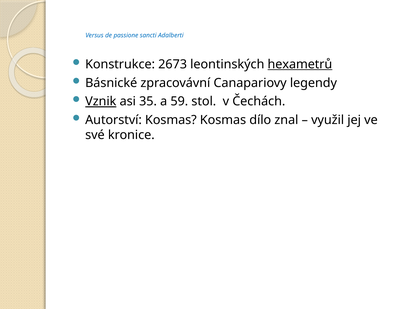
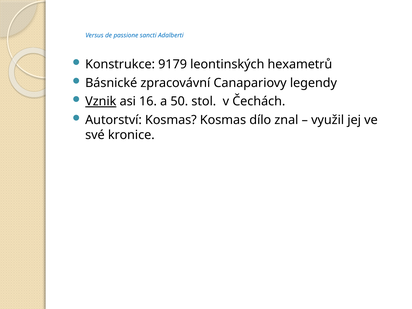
2673: 2673 -> 9179 (173, 64)
hexametrů underline: present -> none (300, 64)
35: 35 -> 16 (148, 101)
59: 59 -> 50 (179, 101)
